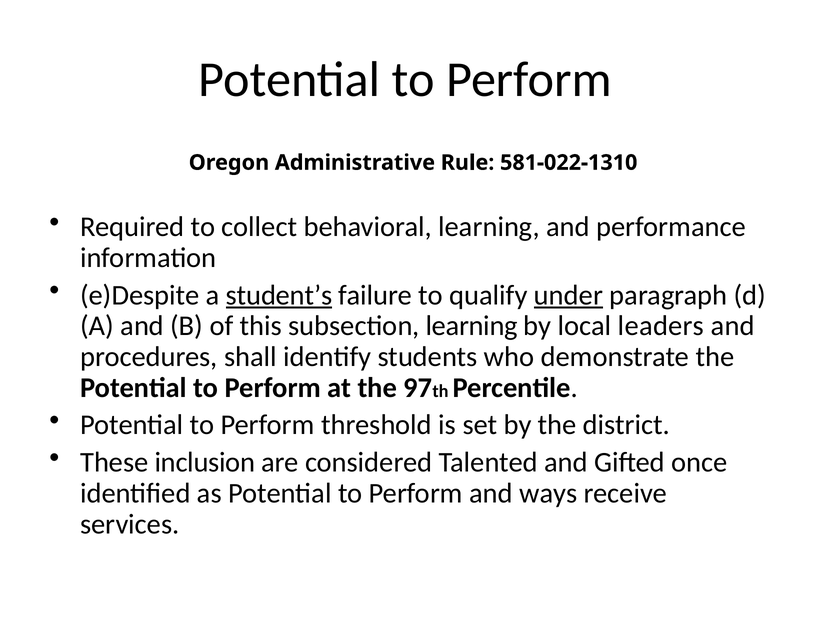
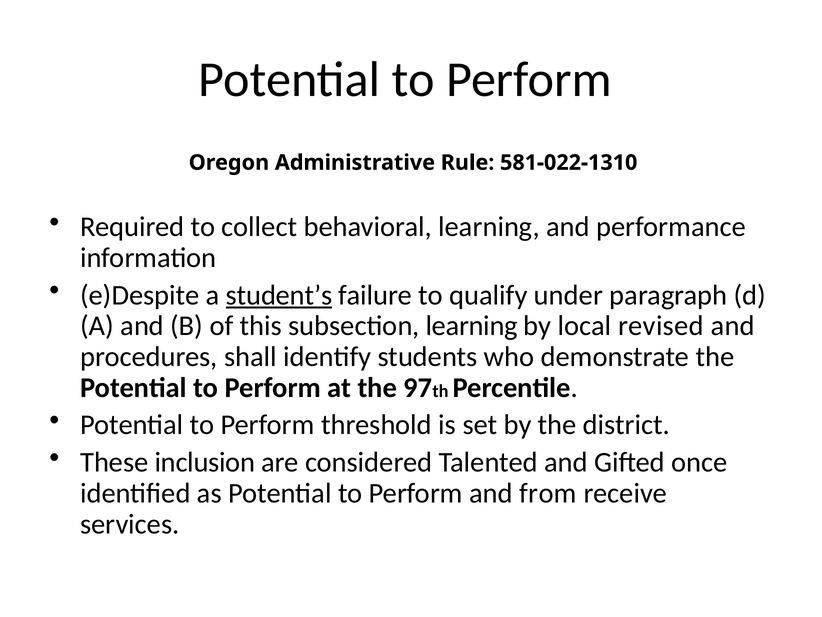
under underline: present -> none (568, 295)
leaders: leaders -> revised (661, 326)
ways: ways -> from (548, 493)
